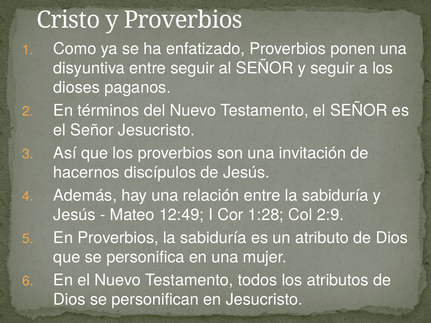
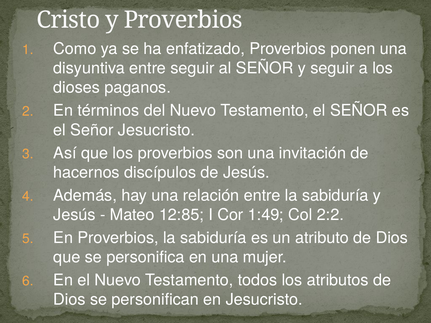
12:49: 12:49 -> 12:85 (181, 215)
1:28: 1:28 -> 1:49 (266, 215)
2:9: 2:9 -> 2:2 (330, 215)
